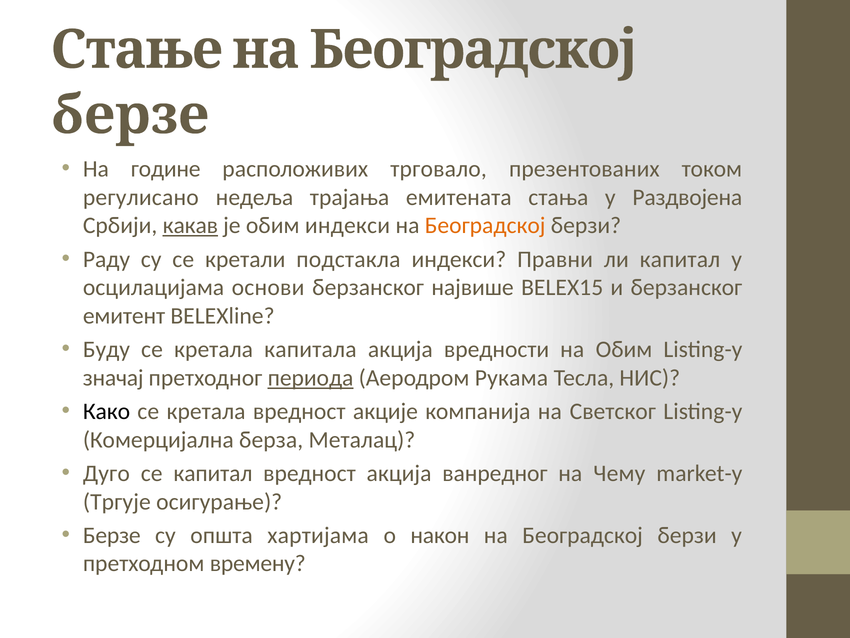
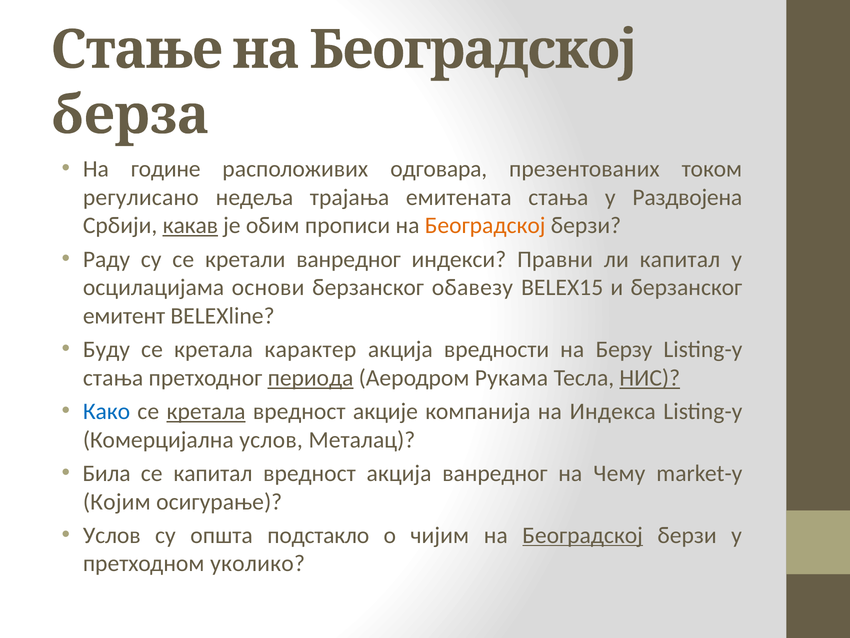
берзе: берзе -> берза (130, 115)
трговало: трговало -> одговара (439, 169)
обим индекси: индекси -> прописи (348, 226)
кретали подстакла: подстакла -> ванредног (349, 259)
највише: највише -> обавезу (472, 287)
капитала: капитала -> карактер (310, 349)
на Обим: Обим -> Берзу (624, 349)
значај: значај -> стања (113, 378)
НИС underline: none -> present (650, 378)
Како colour: black -> blue (107, 411)
кретала underline: none -> present (206, 411)
Светског: Светског -> Индекса (613, 411)
Комерцијална берза: берза -> услов (271, 439)
Дуго: Дуго -> Била (107, 473)
Тргује: Тргује -> Којим (117, 501)
Берзе: Берзе -> Услов (112, 535)
хартијама: хартијама -> подстакло (318, 535)
након: након -> чијим (440, 535)
Београдској underline: none -> present (583, 535)
времену: времену -> уколико (258, 563)
